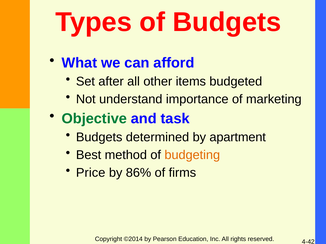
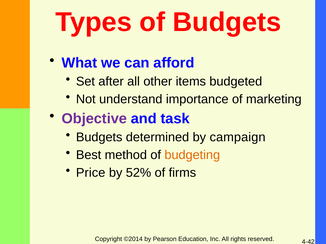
Objective colour: green -> purple (94, 119)
apartment: apartment -> campaign (238, 138)
86%: 86% -> 52% (139, 173)
